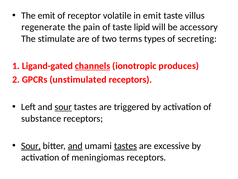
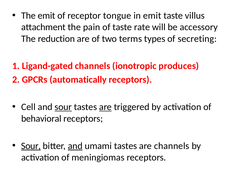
volatile: volatile -> tongue (117, 16)
regenerate: regenerate -> attachment (43, 27)
lipid: lipid -> rate (142, 27)
stimulate: stimulate -> reduction (56, 39)
channels underline: present -> none (93, 66)
unstimulated: unstimulated -> automatically (78, 79)
Left: Left -> Cell (28, 107)
are underline: none -> present (105, 107)
substance: substance -> behavioral (41, 118)
tastes underline: present -> none (126, 145)
are excessive: excessive -> channels (172, 145)
